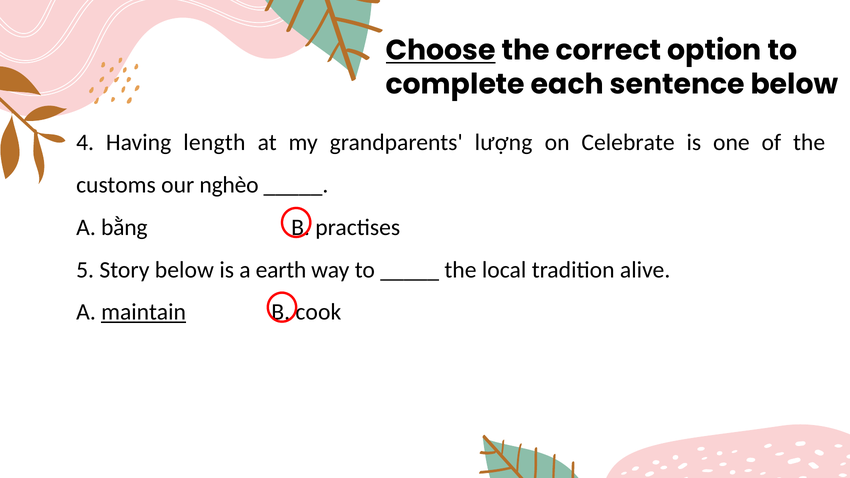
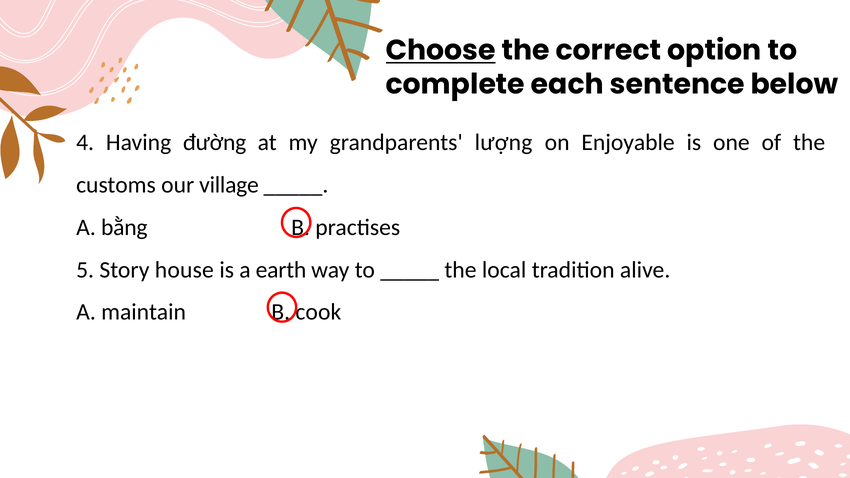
length: length -> đường (215, 142)
Celebrate: Celebrate -> Enjoyable (628, 142)
nghèo: nghèo -> village (229, 185)
Story below: below -> house (184, 270)
maintain underline: present -> none (144, 312)
